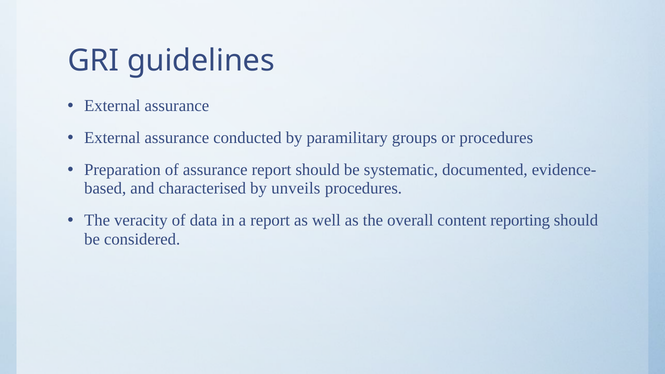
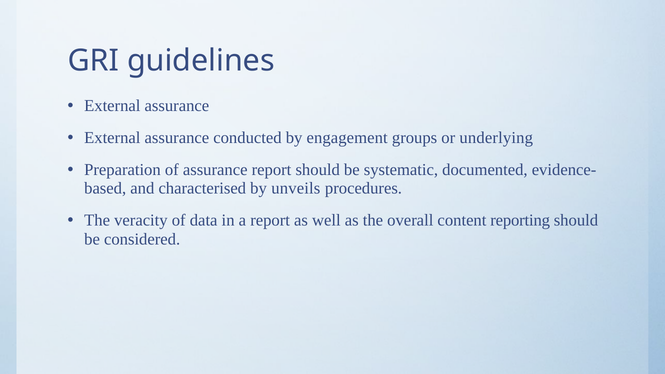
paramilitary: paramilitary -> engagement (347, 138)
or procedures: procedures -> underlying (496, 138)
